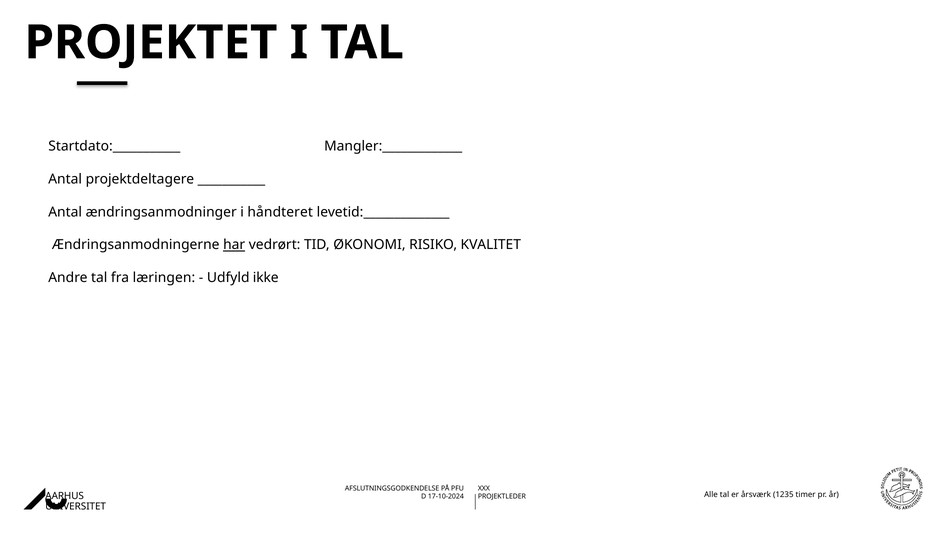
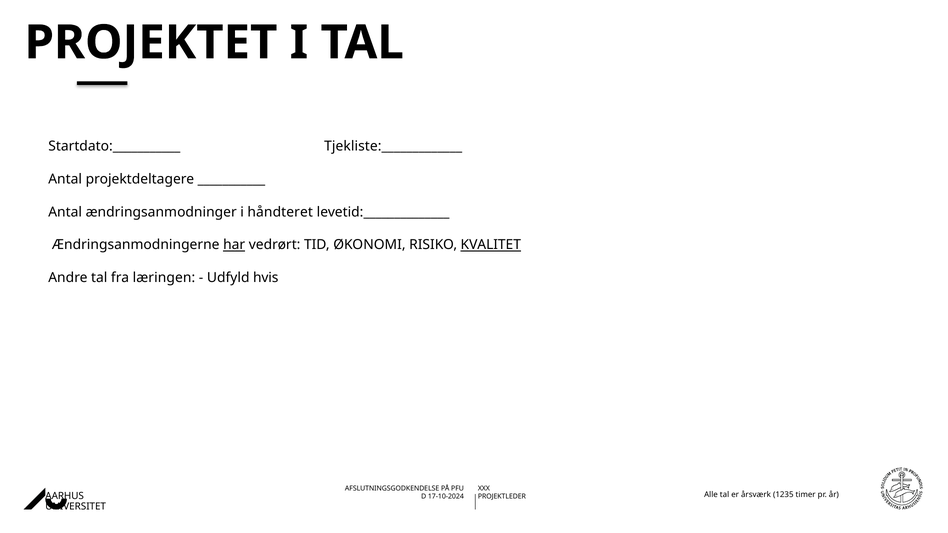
Mangler:_____________: Mangler:_____________ -> Tjekliste:_____________ (393, 146)
KVALITET underline: none -> present (491, 245)
ikke: ikke -> hvis (266, 278)
